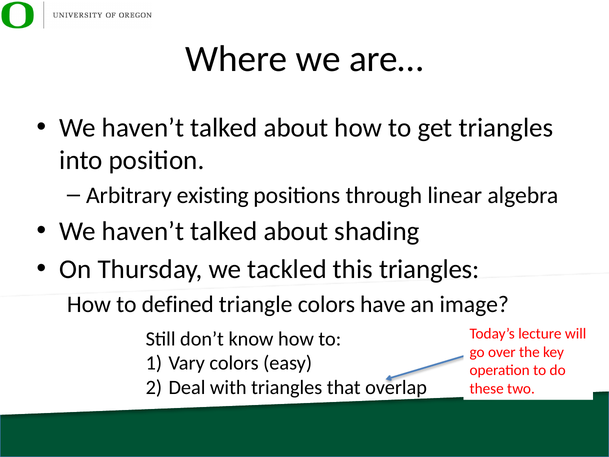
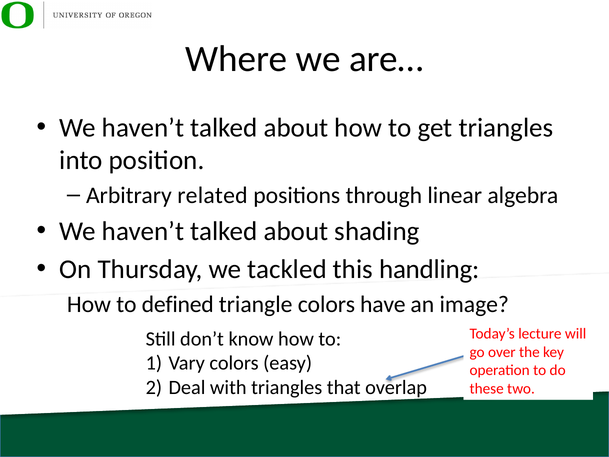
existing: existing -> related (212, 195)
this triangles: triangles -> handling (429, 269)
